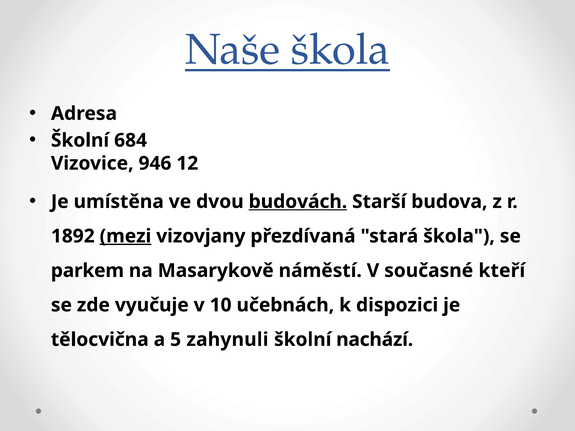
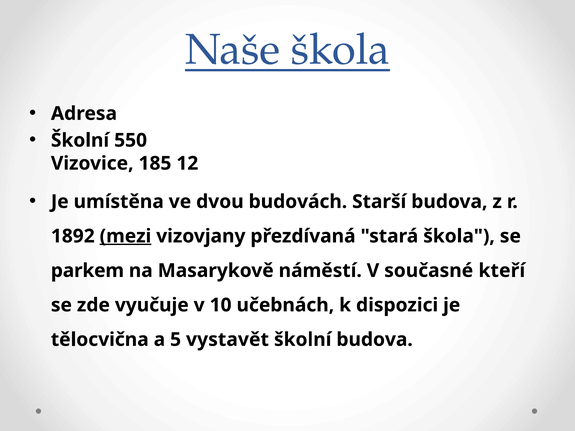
684: 684 -> 550 (131, 140)
946: 946 -> 185 (155, 163)
budovách underline: present -> none (298, 202)
zahynuli: zahynuli -> vystavět (227, 340)
školní nachází: nachází -> budova (375, 340)
